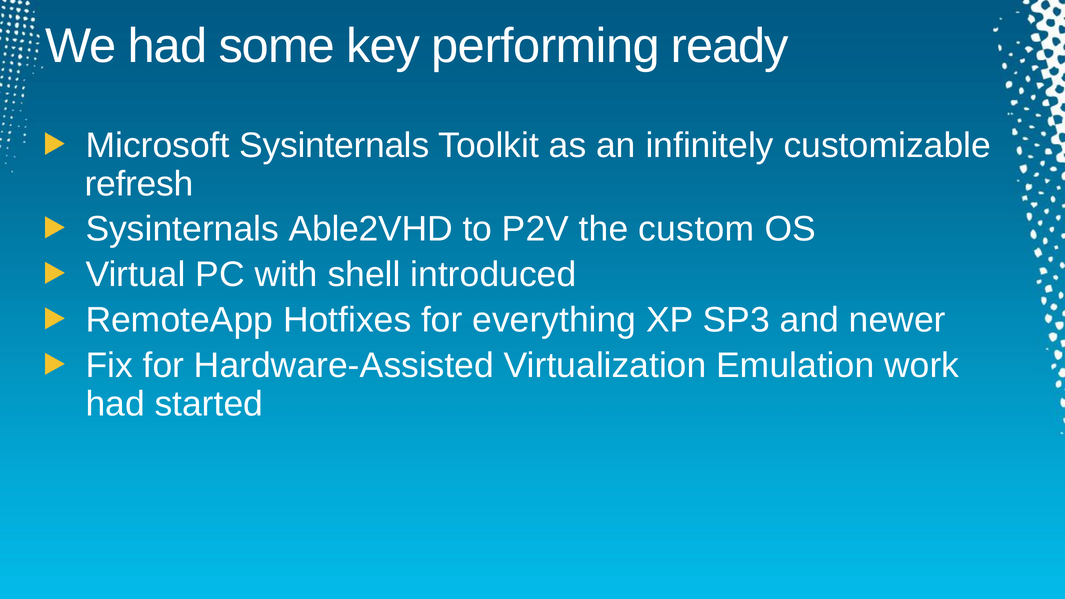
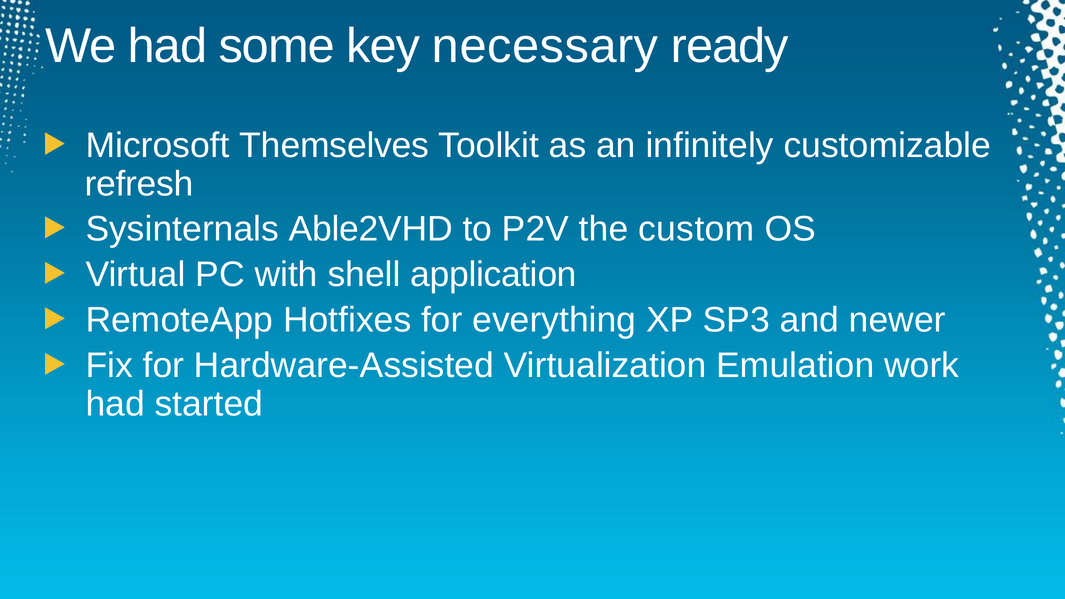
performing: performing -> necessary (545, 46)
Microsoft Sysinternals: Sysinternals -> Themselves (334, 145)
introduced: introduced -> application (494, 275)
